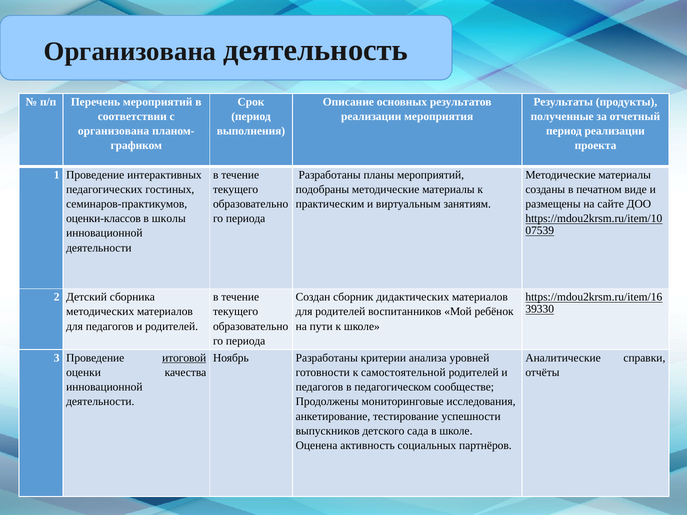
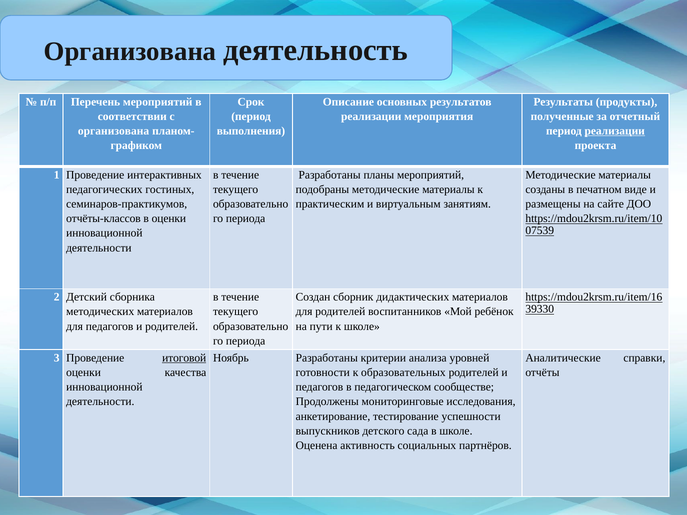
реализации underline: none -> present (615, 131)
оценки-классов: оценки-классов -> отчёты-классов (103, 219)
в школы: школы -> оценки (169, 219)
самостоятельной: самостоятельной -> образовательных (403, 373)
